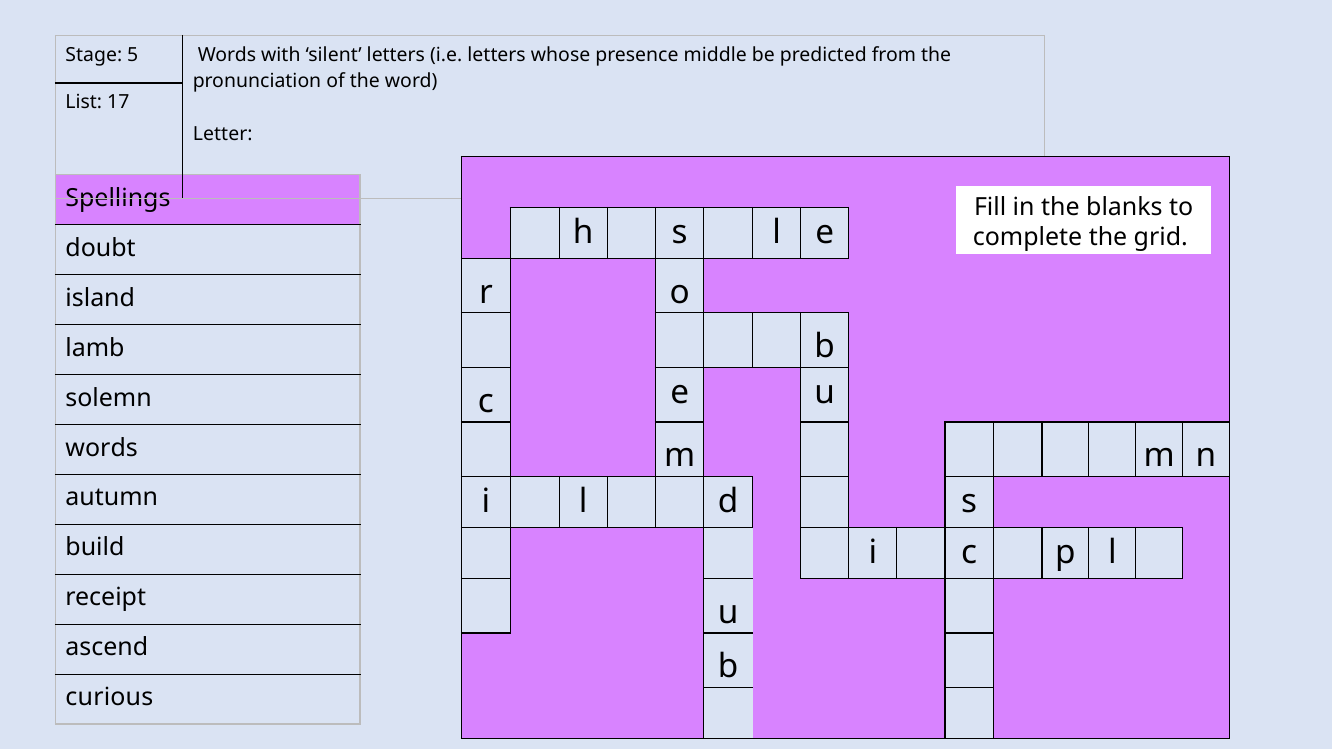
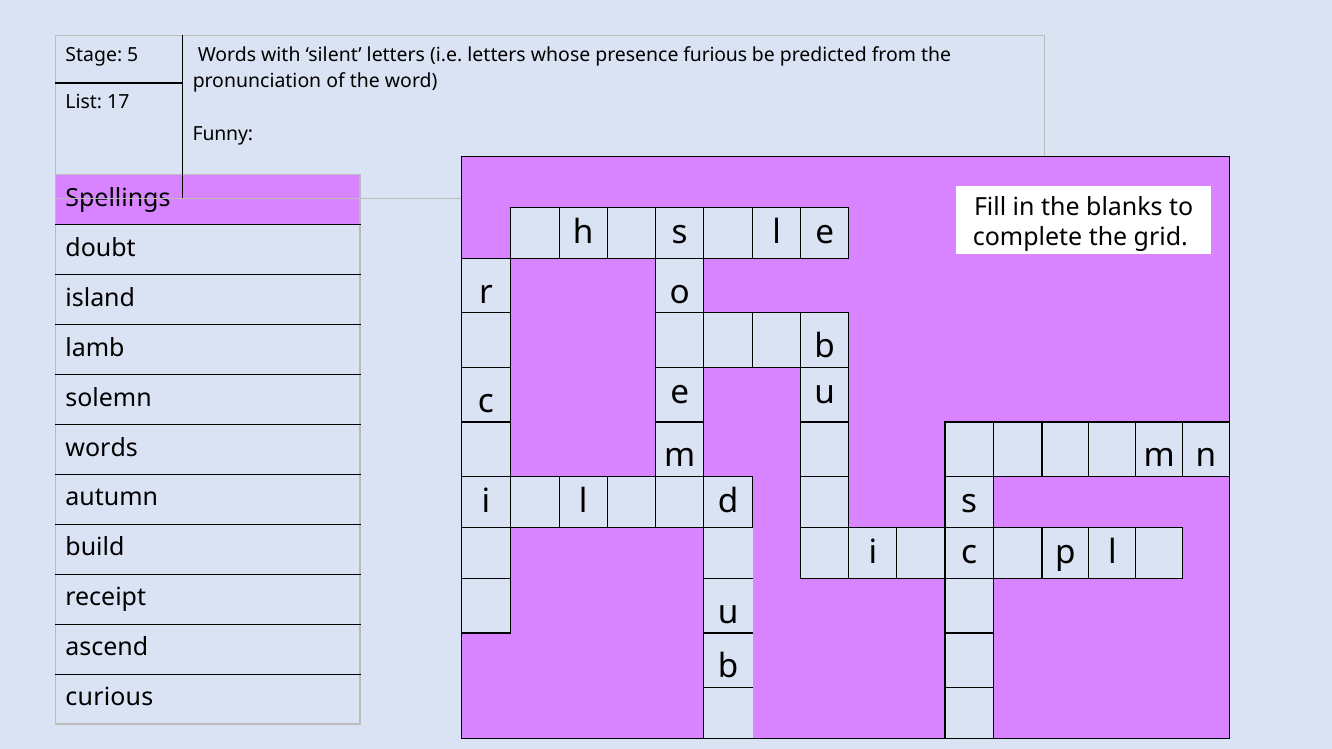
middle: middle -> furious (715, 55)
Letter: Letter -> Funny (223, 134)
